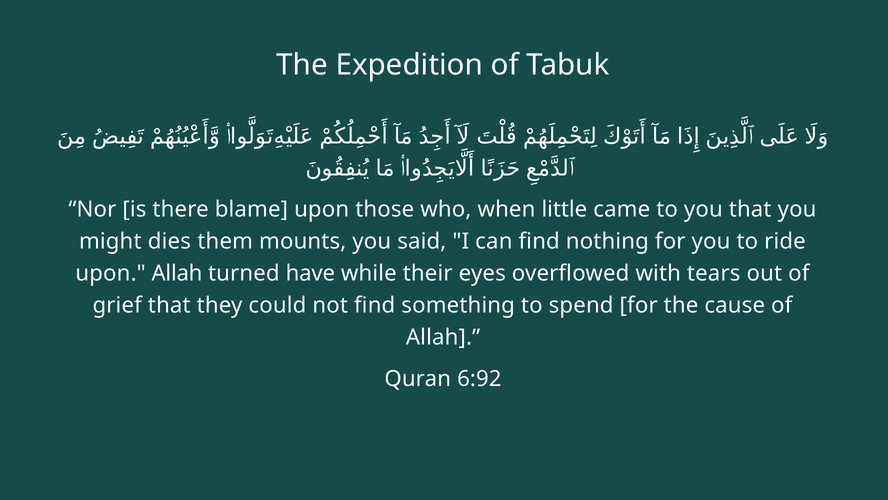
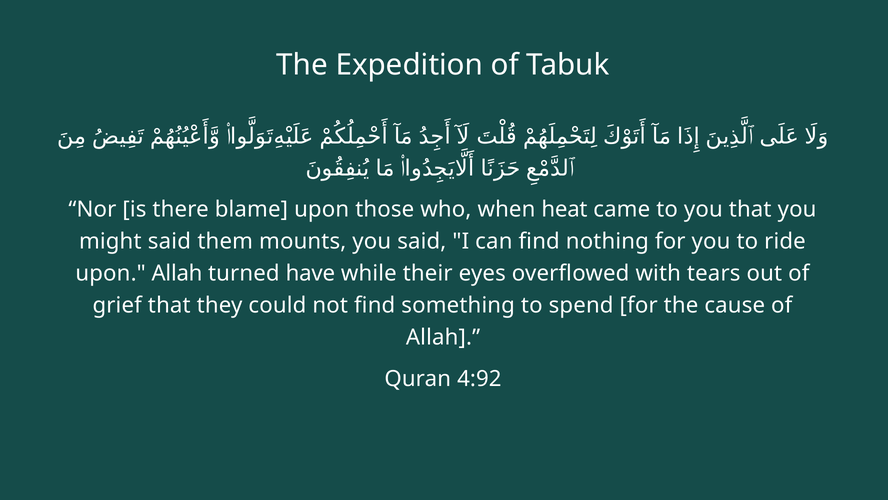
little: little -> heat (564, 209)
might dies: dies -> said (169, 241)
6:92: 6:92 -> 4:92 (479, 379)
